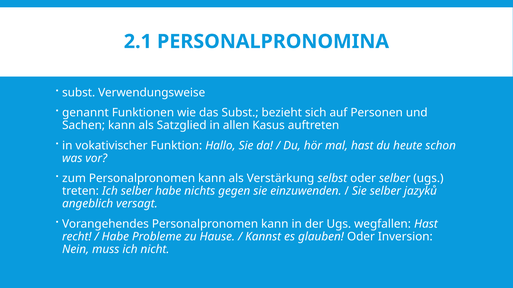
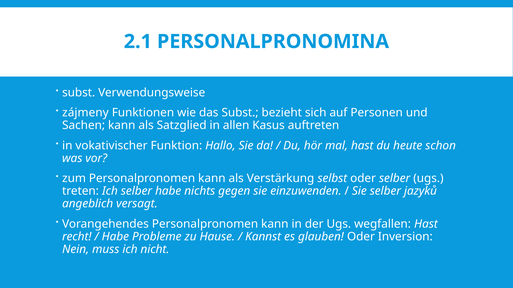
genannt: genannt -> zájmeny (85, 113)
